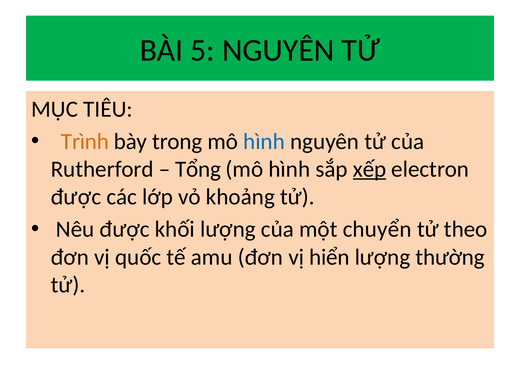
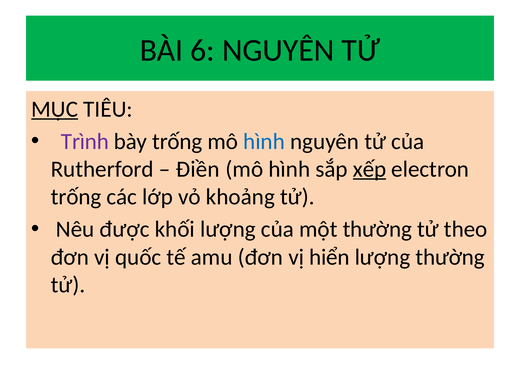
5: 5 -> 6 (203, 50)
MỤC underline: none -> present (55, 109)
Trình colour: orange -> purple (85, 141)
bày trong: trong -> trống (177, 141)
Tổng: Tổng -> Điền (198, 169)
được: được -> trống (76, 197)
một chuyển: chuyển -> thường (377, 229)
